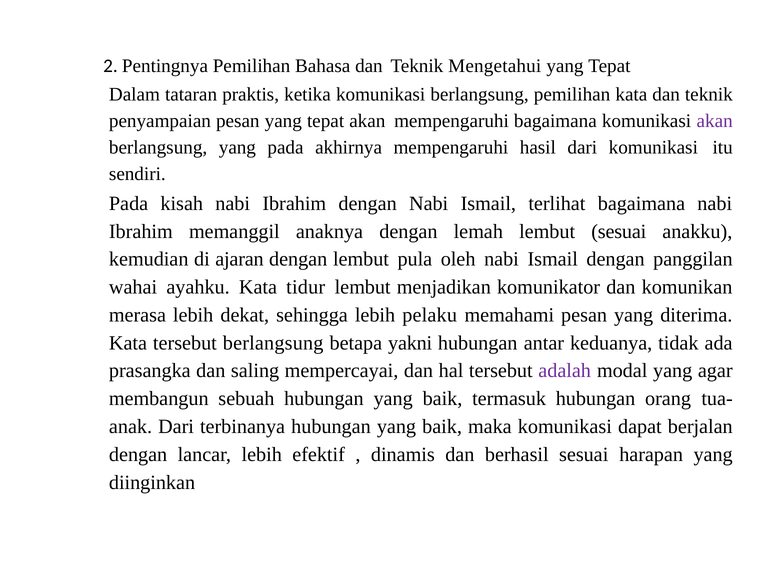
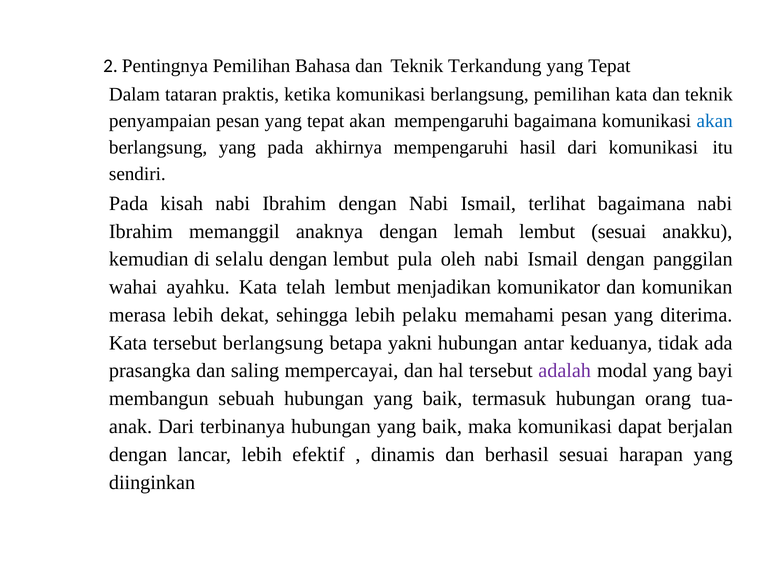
Mengetahui: Mengetahui -> Terkandung (495, 66)
akan colour: purple -> blue (715, 121)
ajaran: ajaran -> selalu (239, 259)
tidur: tidur -> telah (306, 287)
agar: agar -> bayi (715, 370)
